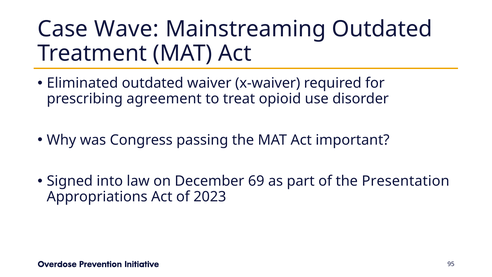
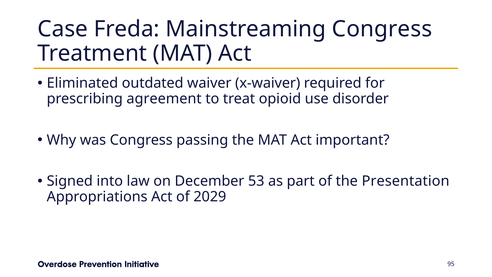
Wave: Wave -> Freda (127, 29)
Mainstreaming Outdated: Outdated -> Congress (382, 29)
69: 69 -> 53 (256, 181)
2023: 2023 -> 2029 (210, 196)
